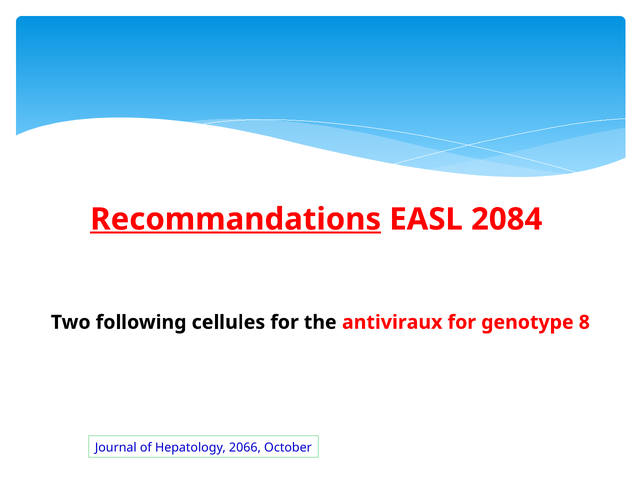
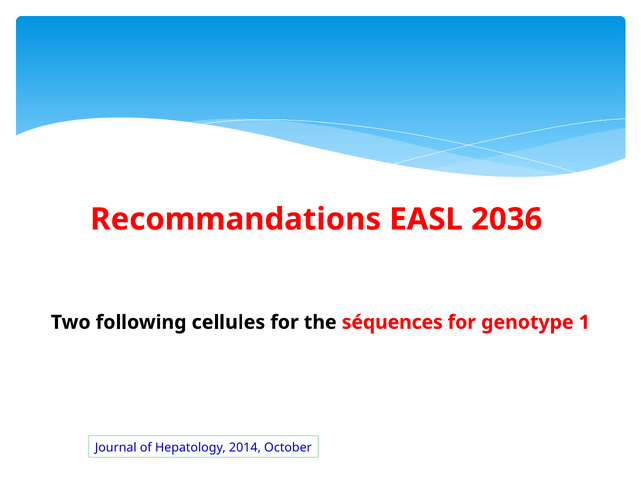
Recommandations underline: present -> none (236, 220)
2084: 2084 -> 2036 (507, 220)
antiviraux: antiviraux -> séquences (392, 323)
8: 8 -> 1 (584, 323)
2066: 2066 -> 2014 (245, 448)
